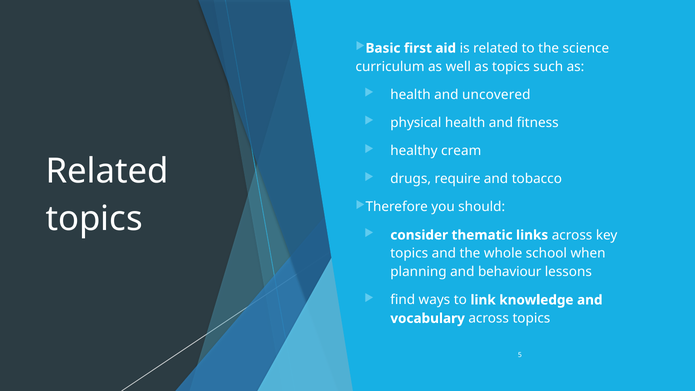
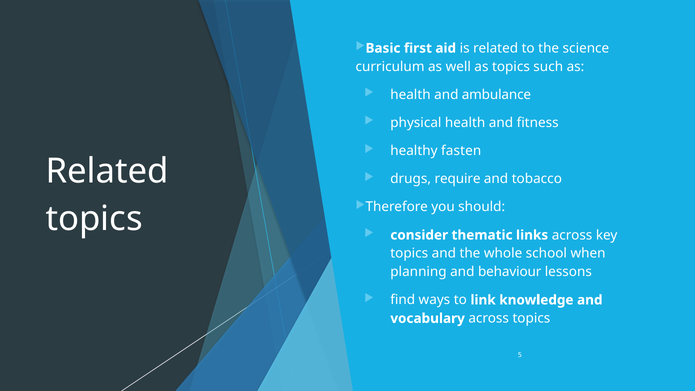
uncovered: uncovered -> ambulance (496, 95)
cream: cream -> fasten (461, 151)
